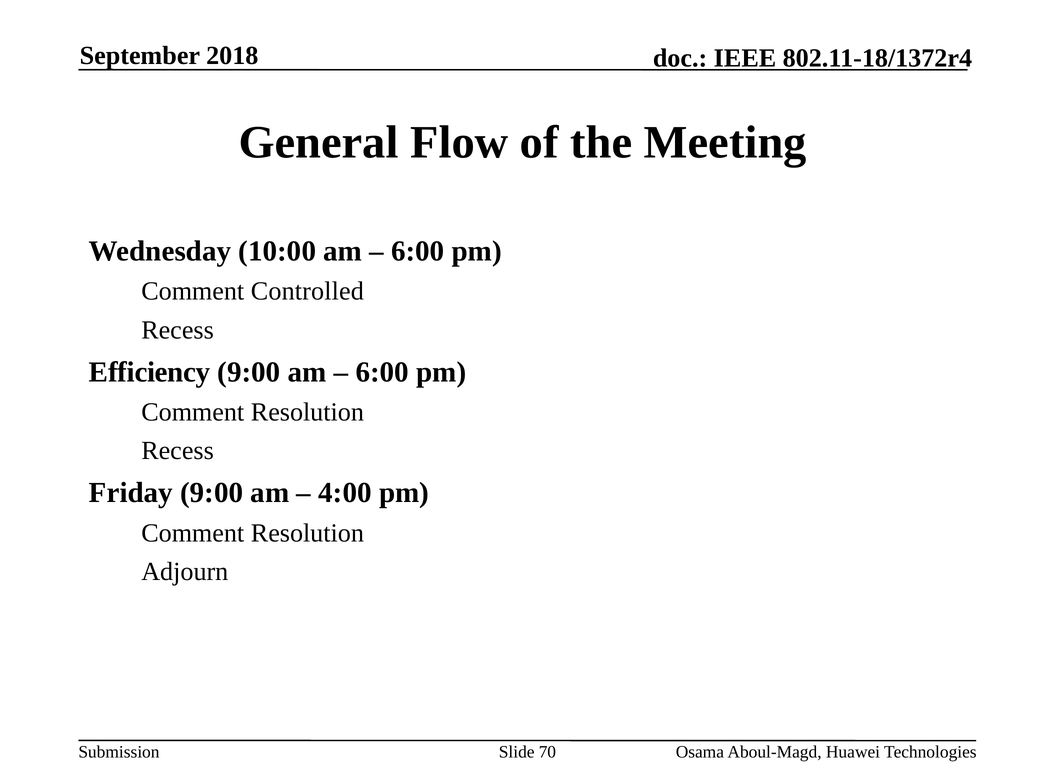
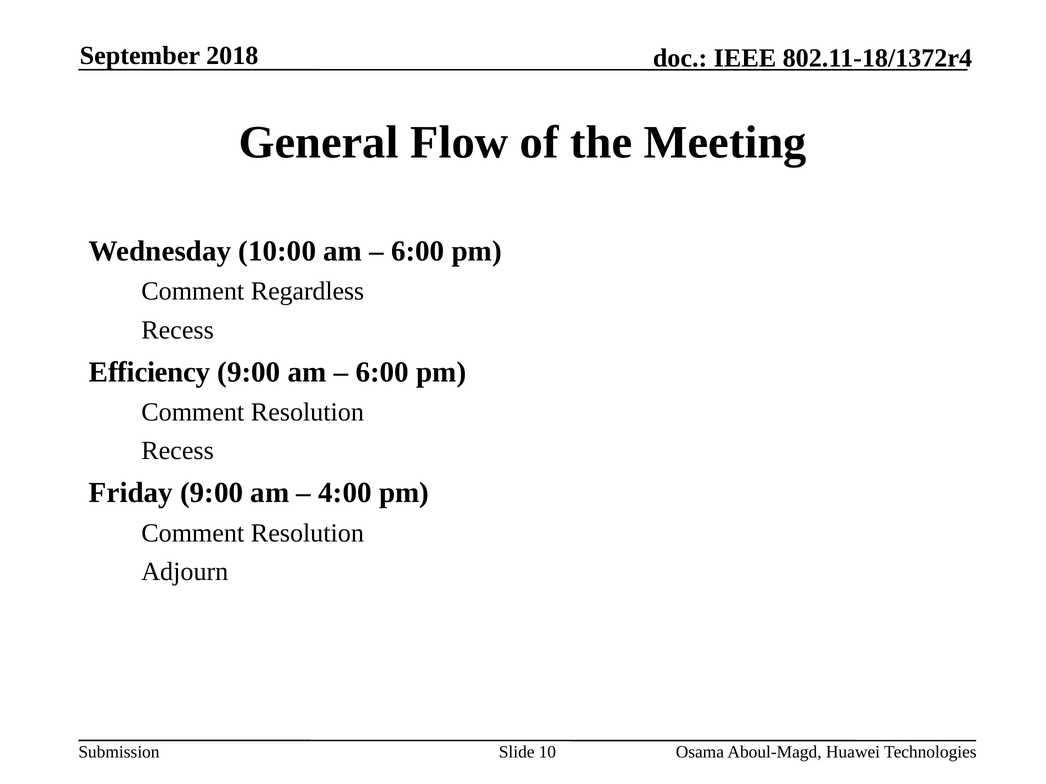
Controlled: Controlled -> Regardless (308, 292)
70: 70 -> 10 (547, 752)
